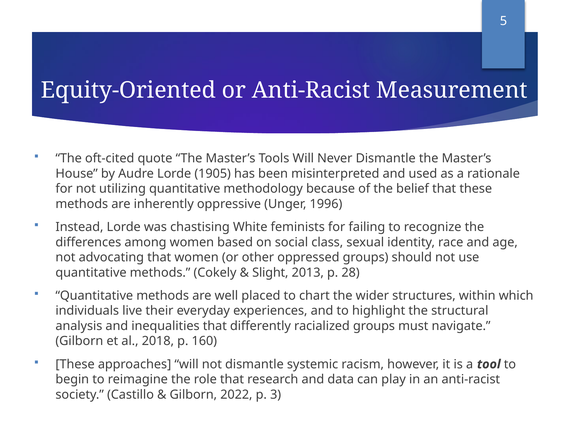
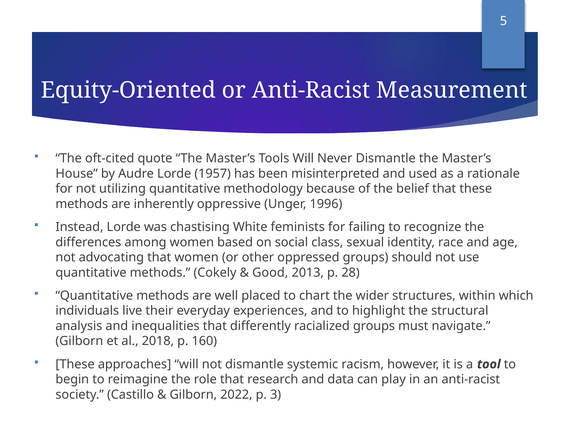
1905: 1905 -> 1957 (213, 173)
Slight: Slight -> Good (270, 272)
